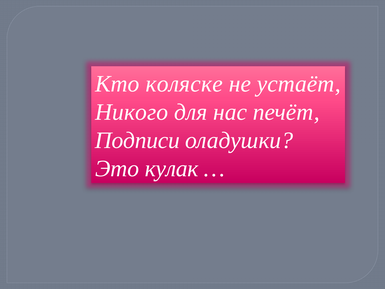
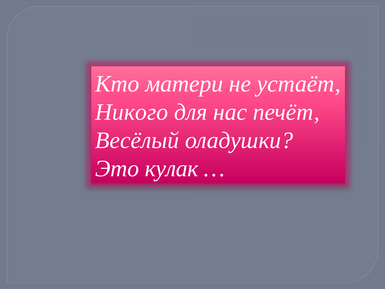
коляске: коляске -> матери (184, 84)
Подписи: Подписи -> Весёлый (137, 140)
